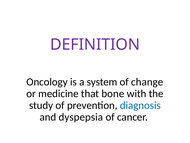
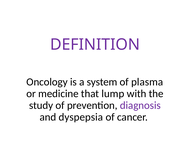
change: change -> plasma (147, 82)
bone: bone -> lump (113, 93)
diagnosis colour: blue -> purple (140, 105)
